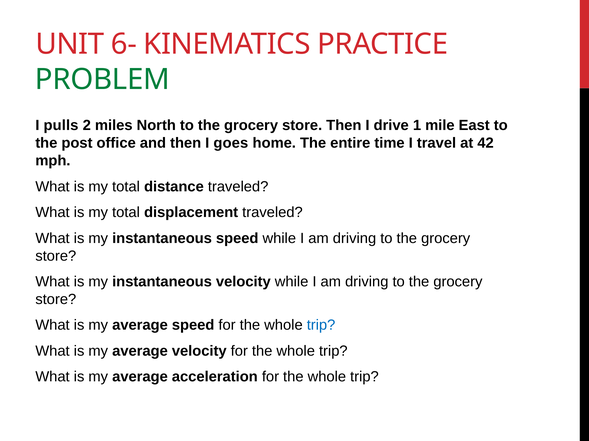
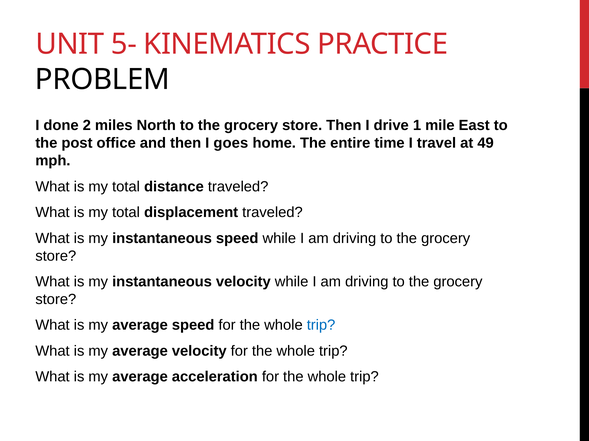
6-: 6- -> 5- (124, 44)
PROBLEM colour: green -> black (102, 80)
pulls: pulls -> done (61, 126)
42: 42 -> 49 (486, 143)
